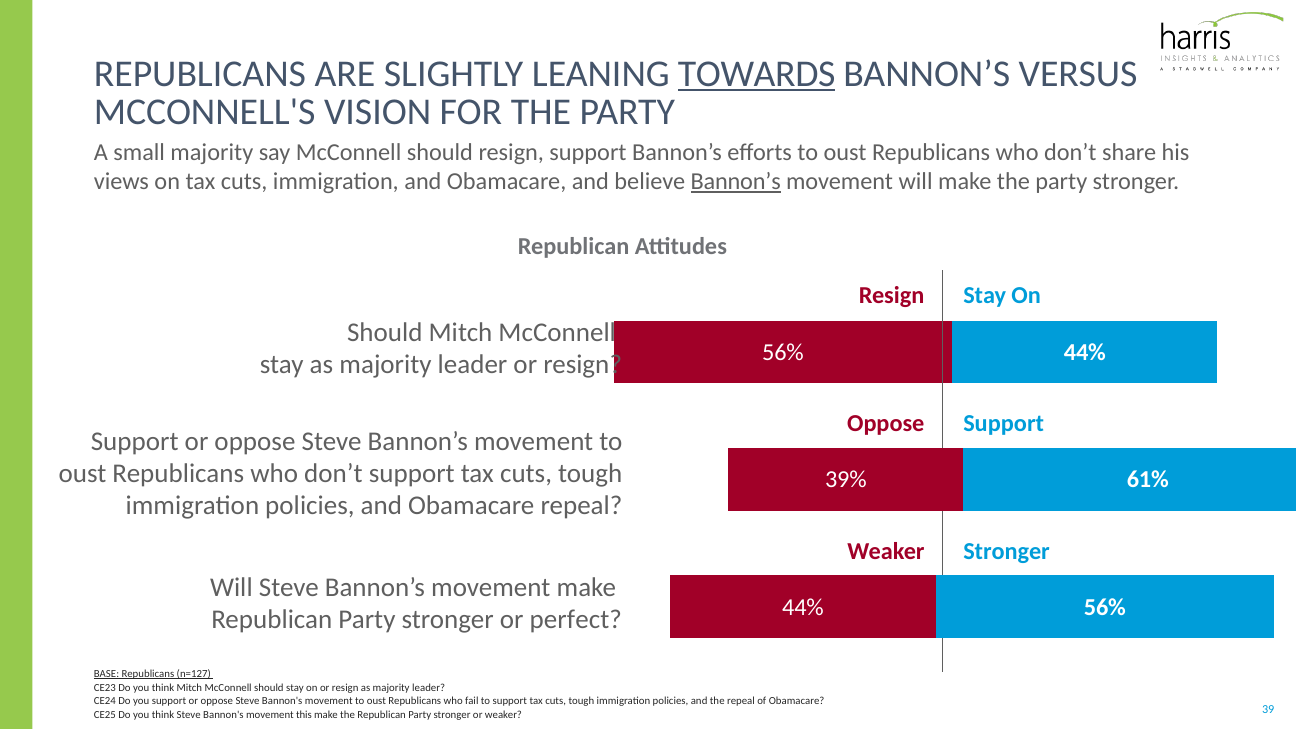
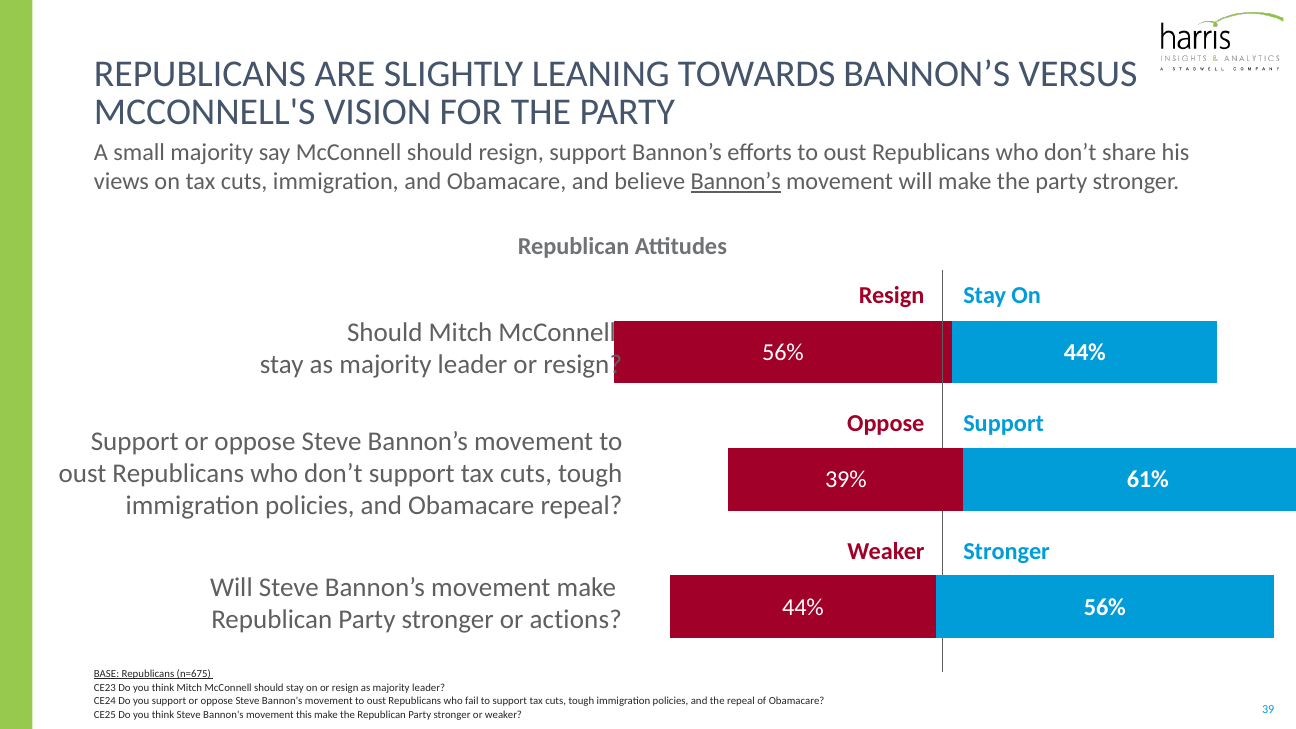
TOWARDS underline: present -> none (757, 74)
perfect: perfect -> actions (576, 620)
n=127: n=127 -> n=675 (194, 674)
